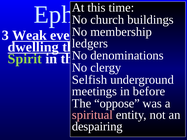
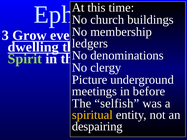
Weak: Weak -> Grow (29, 35)
Selfish: Selfish -> Picture (90, 80)
oppose: oppose -> selfish (117, 104)
spiritual colour: pink -> yellow (92, 115)
